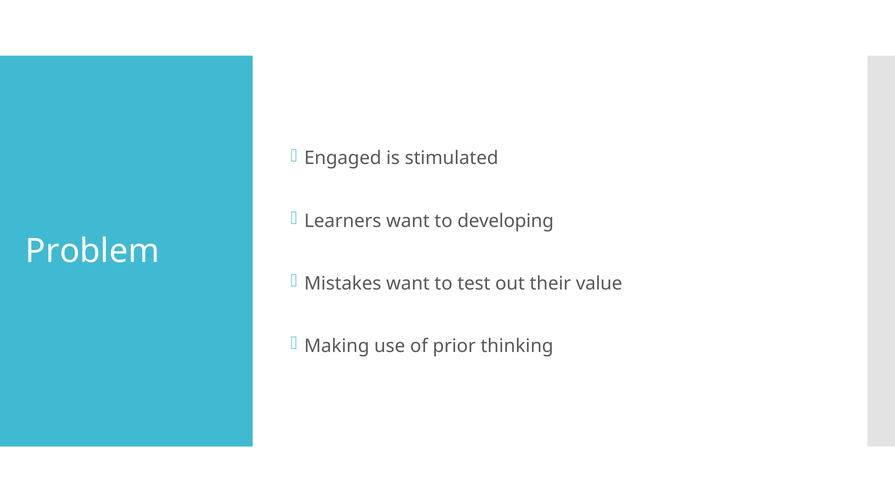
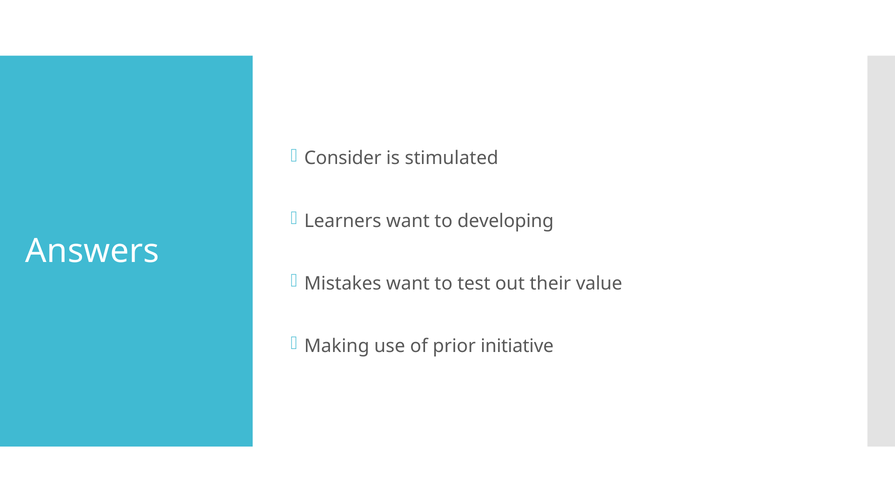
Engaged: Engaged -> Consider (343, 158)
Problem: Problem -> Answers (92, 251)
thinking: thinking -> initiative (517, 346)
